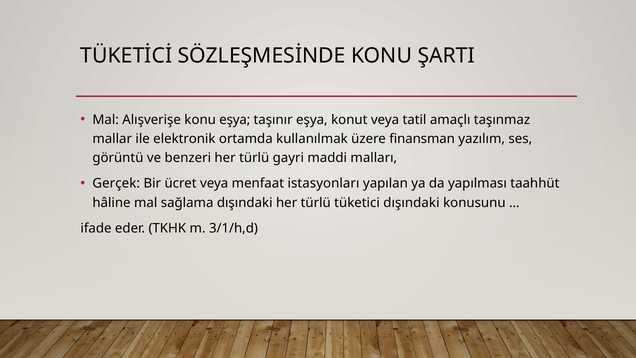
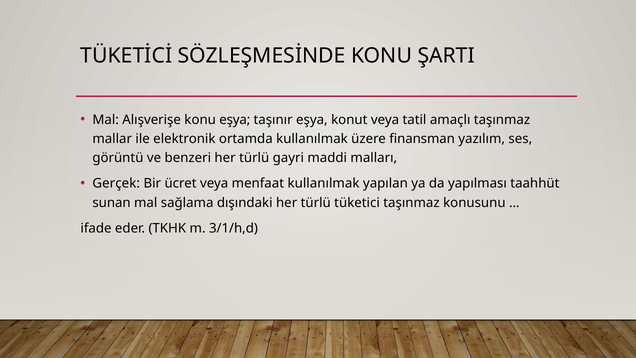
menfaat istasyonları: istasyonları -> kullanılmak (324, 183)
hâline: hâline -> sunan (112, 203)
tüketici dışındaki: dışındaki -> taşınmaz (411, 203)
